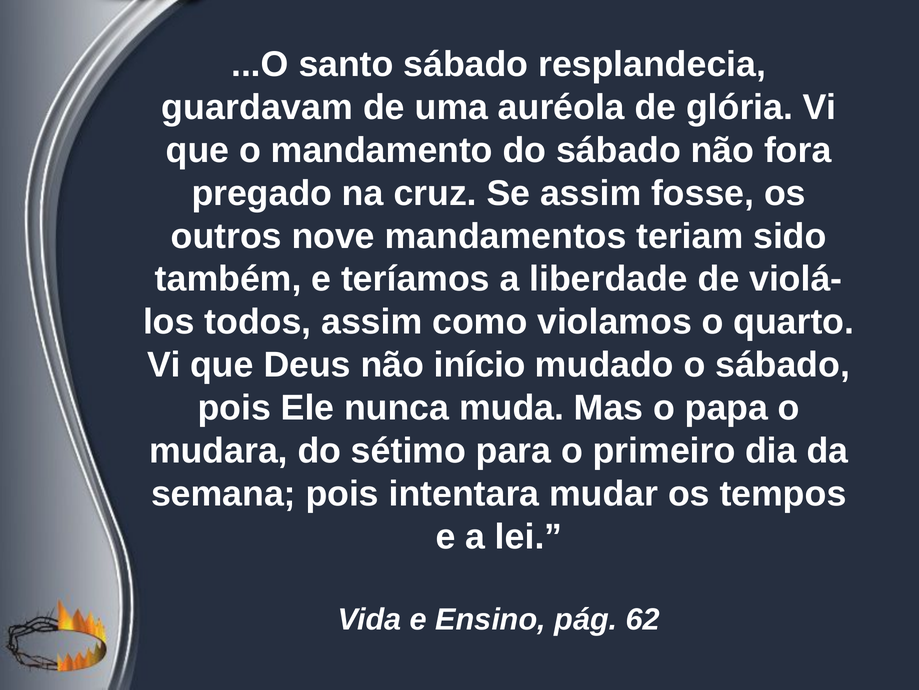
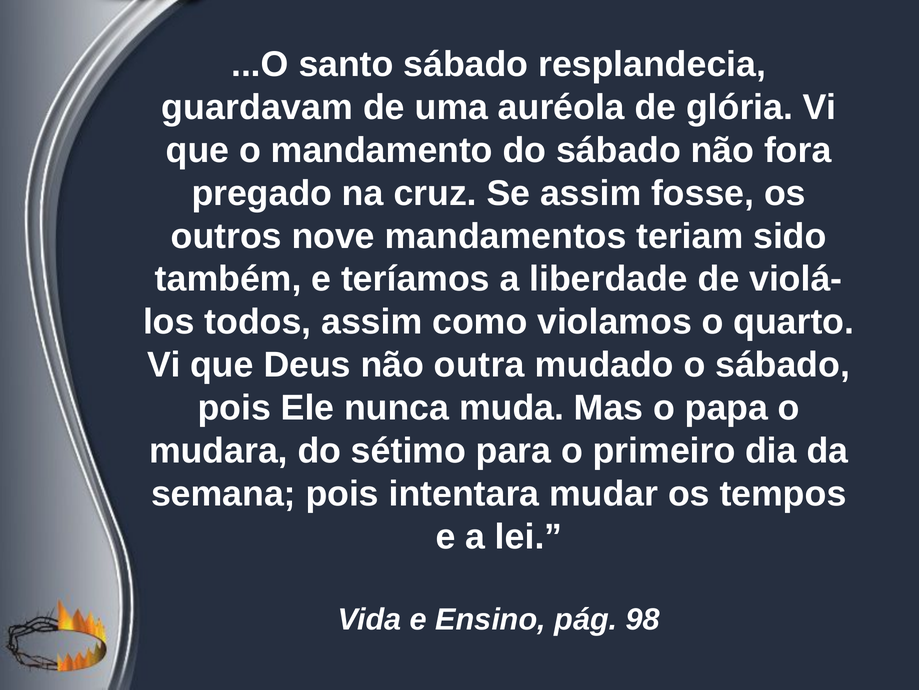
início: início -> outra (479, 365)
62: 62 -> 98 (643, 619)
